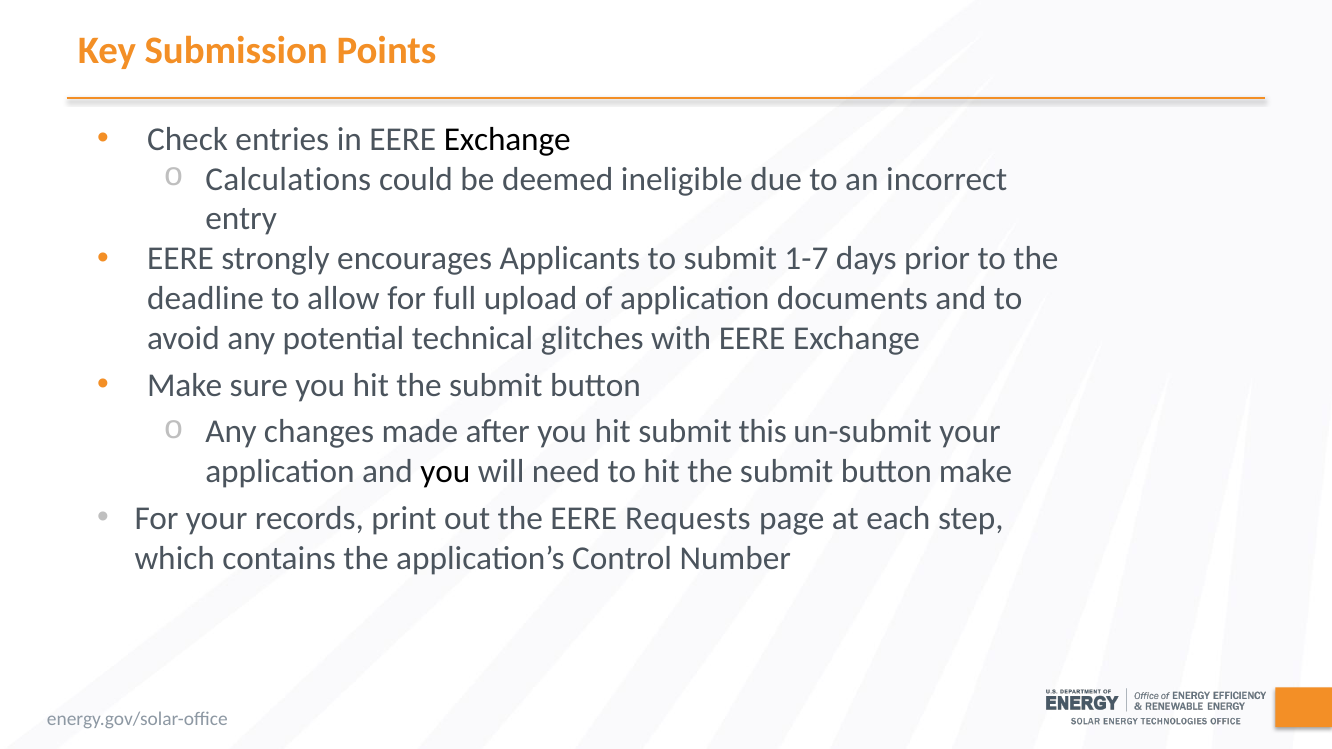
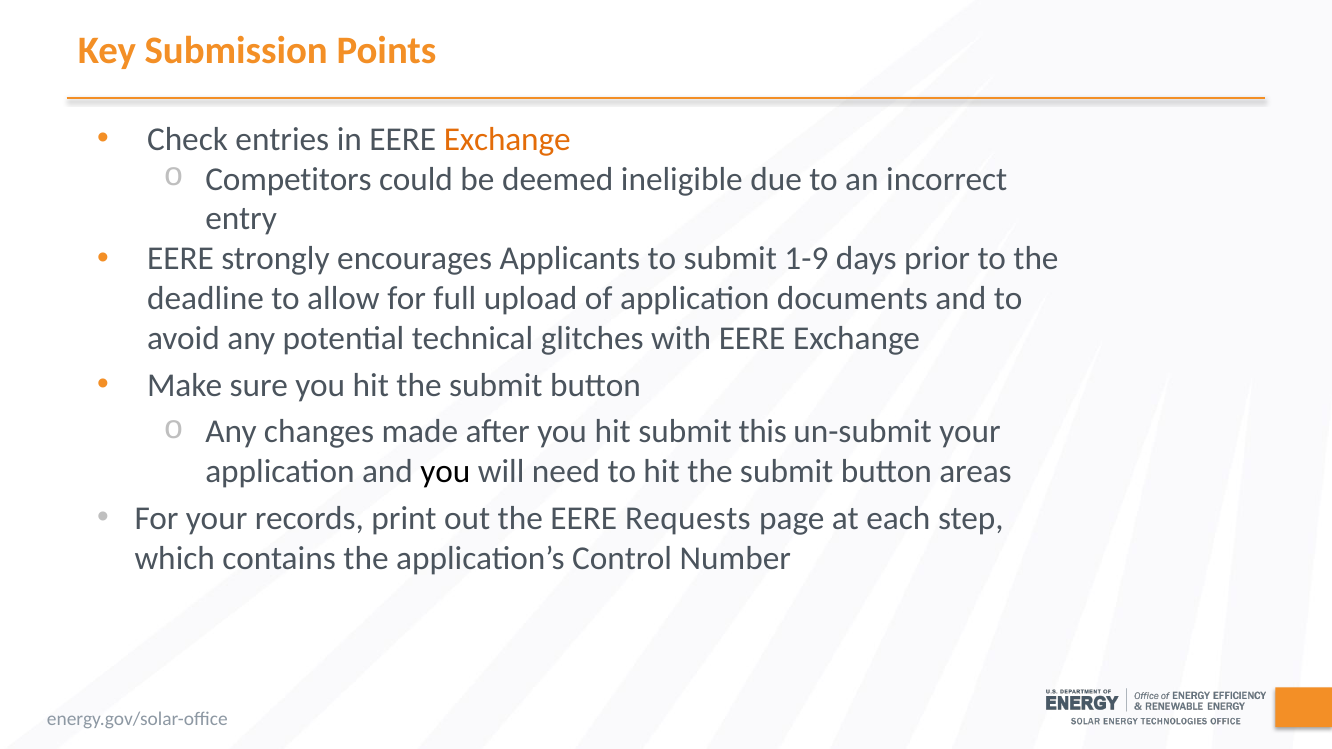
Exchange colour: black -> orange (507, 139)
Calculations: Calculations -> Competitors (289, 179)
1-7: 1-7 -> 1-9 (806, 259)
button make: make -> areas (975, 472)
